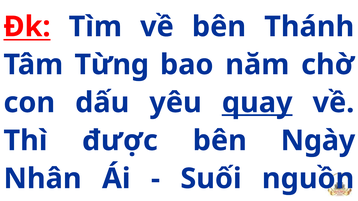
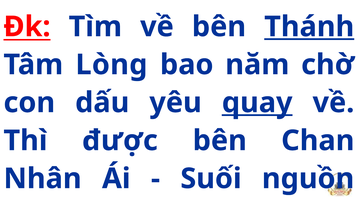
Thánh underline: none -> present (309, 27)
Từng: Từng -> Lòng (111, 65)
Ngày: Ngày -> Chan (318, 141)
